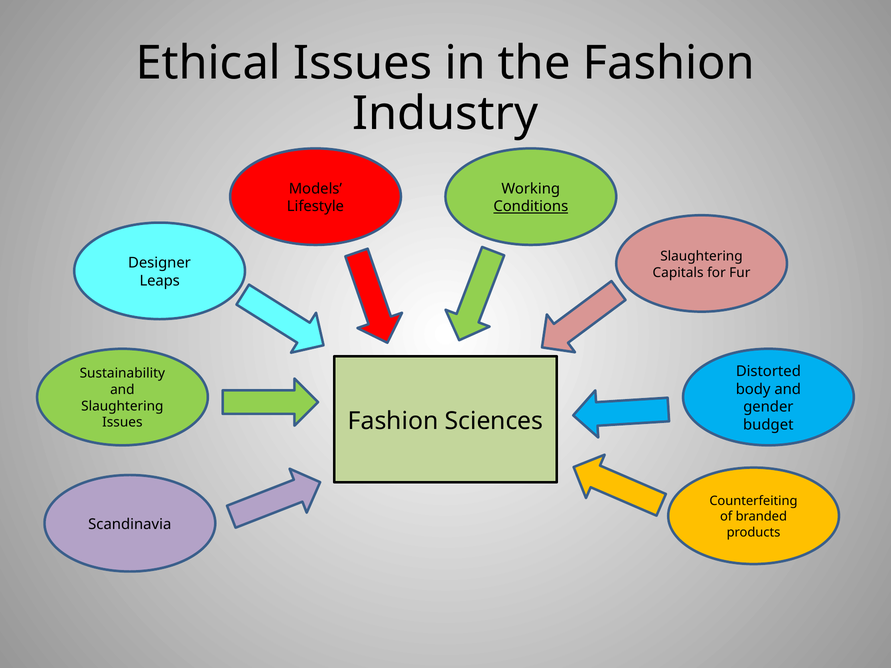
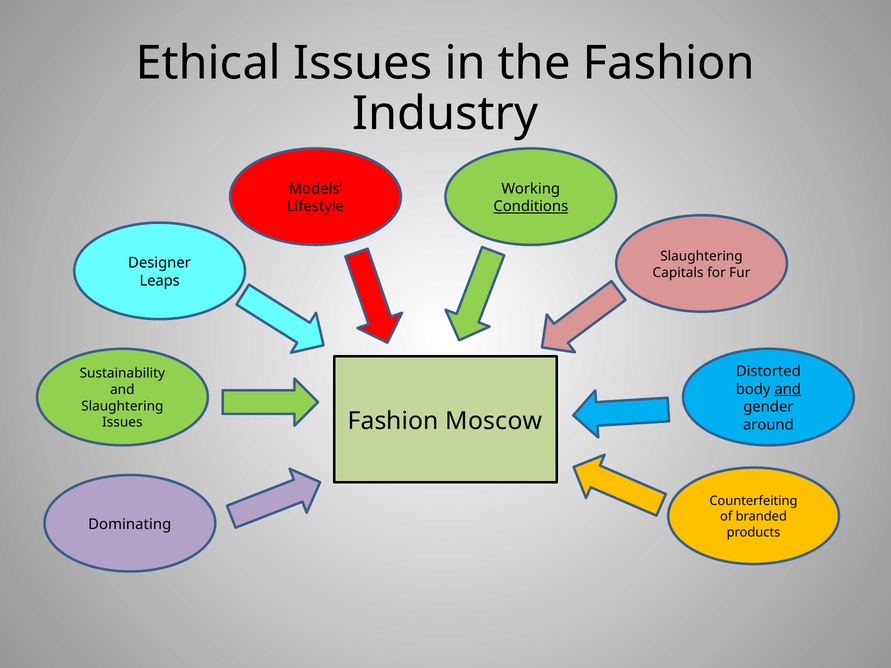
and underline: none -> present (788, 389)
Sciences: Sciences -> Moscow (494, 421)
budget: budget -> around (768, 425)
Scandinavia: Scandinavia -> Dominating (130, 524)
